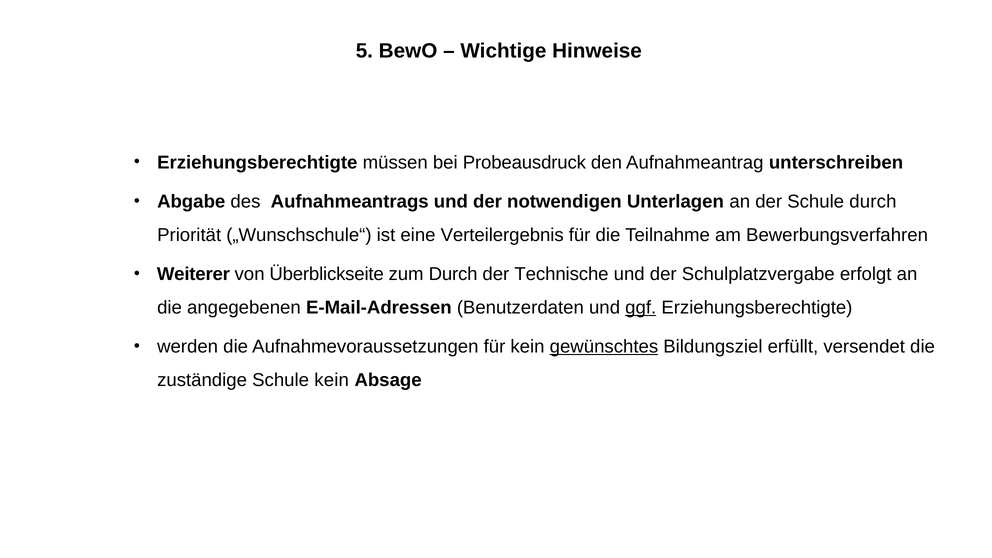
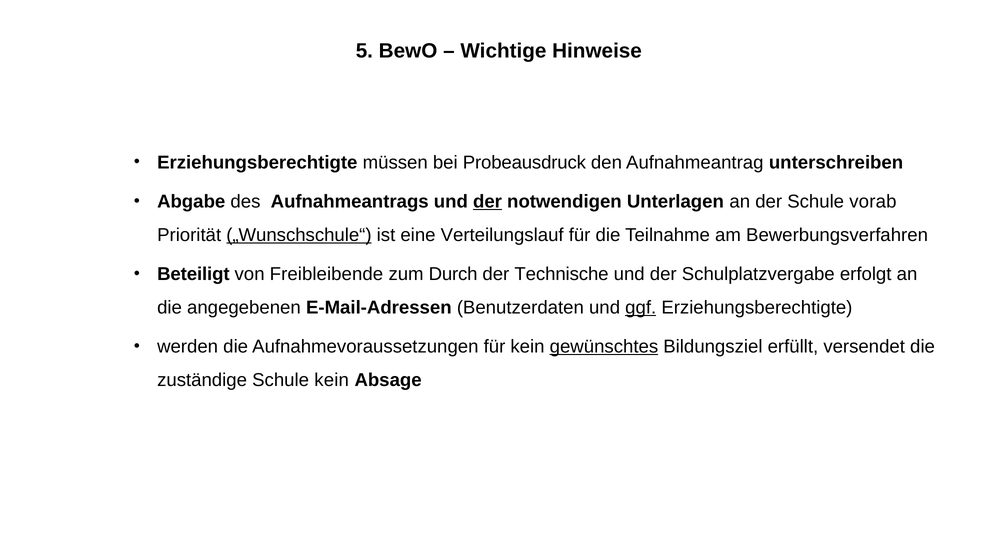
der underline: none -> present (488, 202)
Schule durch: durch -> vorab (873, 202)
„Wunschschule“ underline: none -> present (299, 235)
Verteilergebnis: Verteilergebnis -> Verteilungslauf (502, 235)
Weiterer: Weiterer -> Beteiligt (193, 274)
Überblickseite: Überblickseite -> Freibleibende (326, 274)
